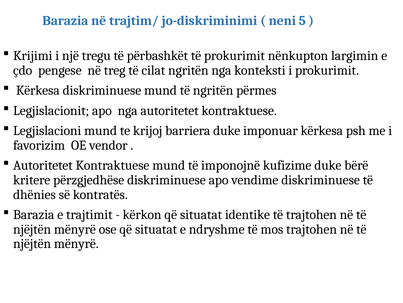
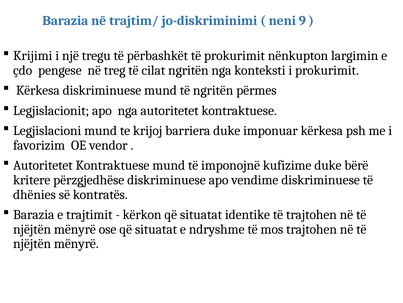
5: 5 -> 9 (302, 21)
